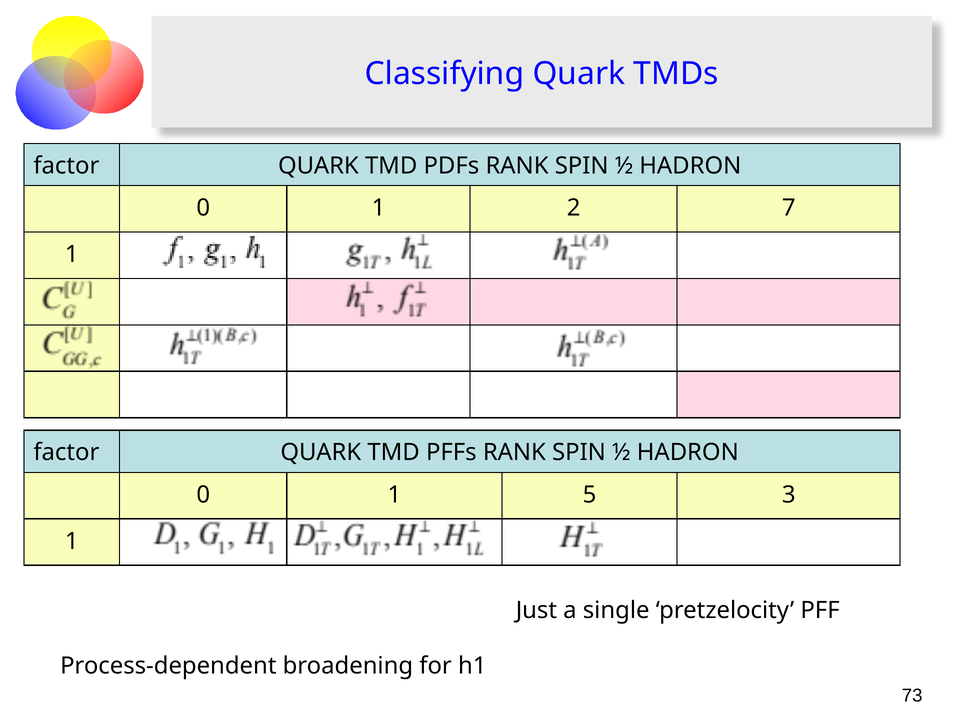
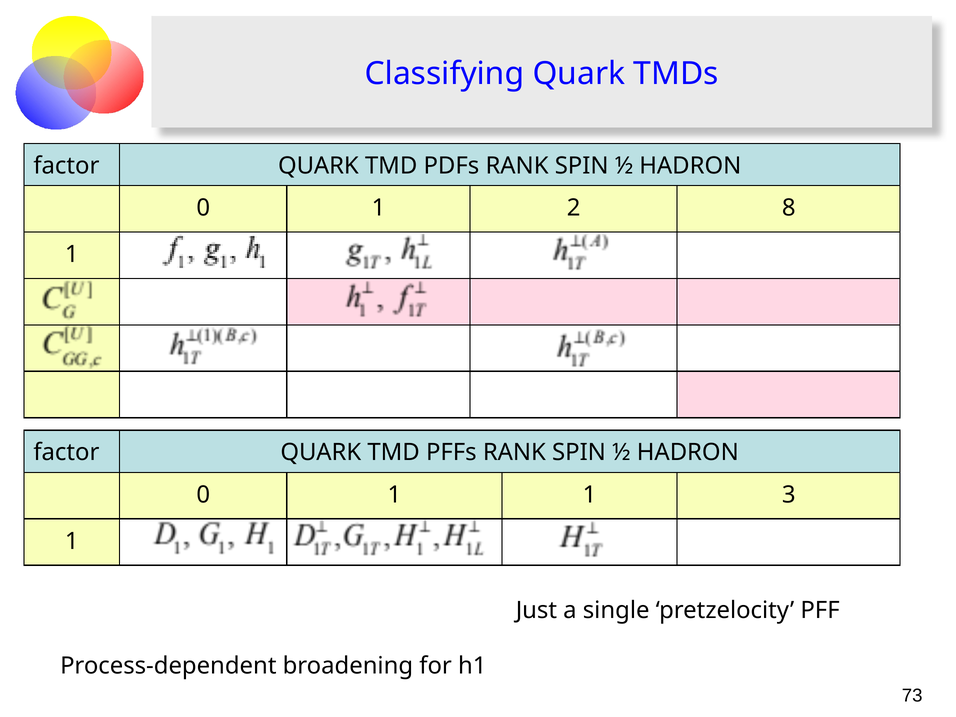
7: 7 -> 8 (789, 208)
1 5: 5 -> 1 (590, 495)
